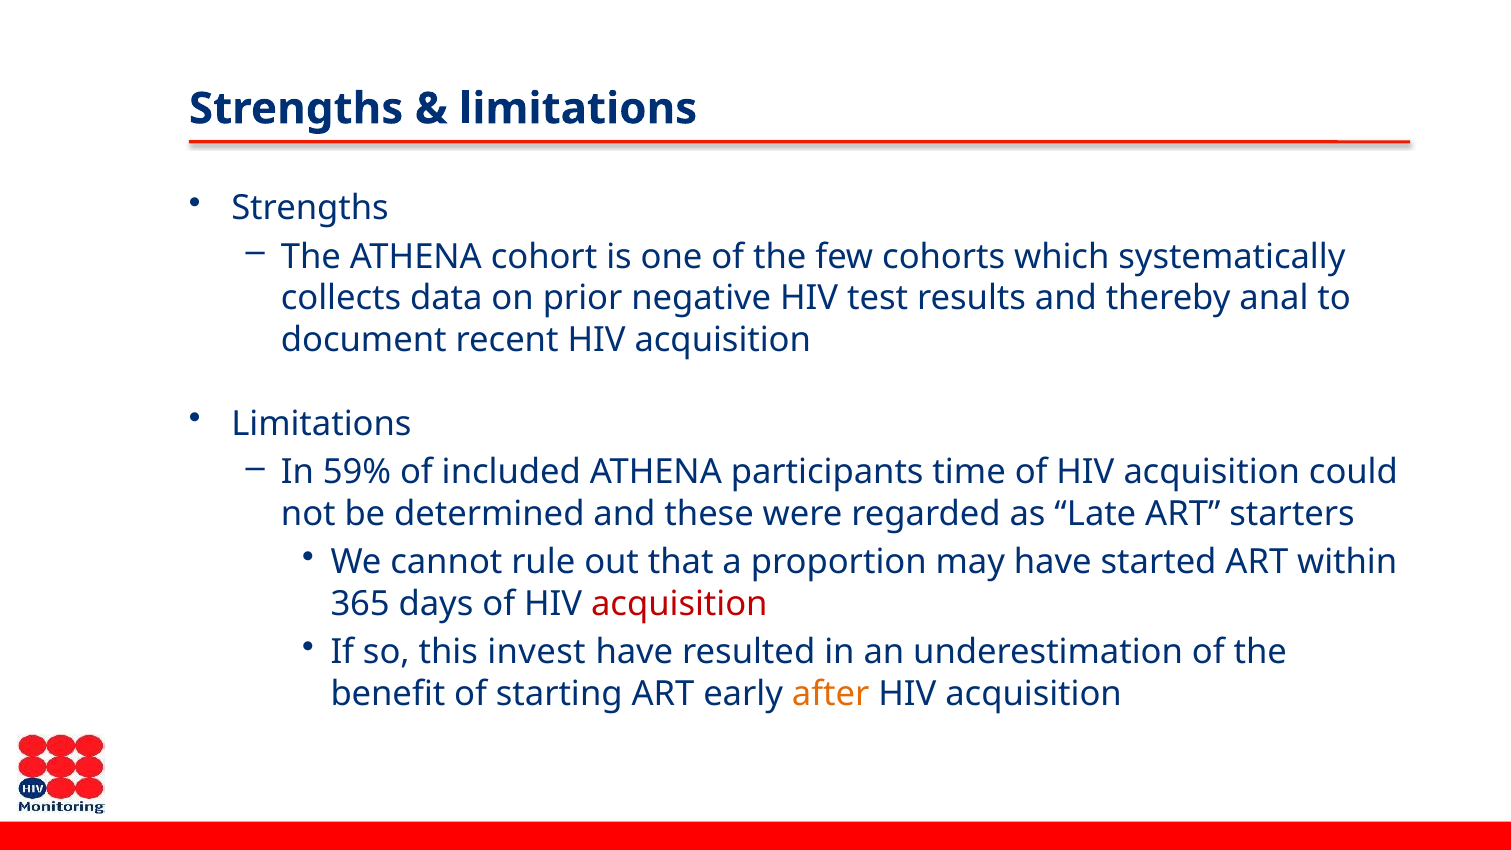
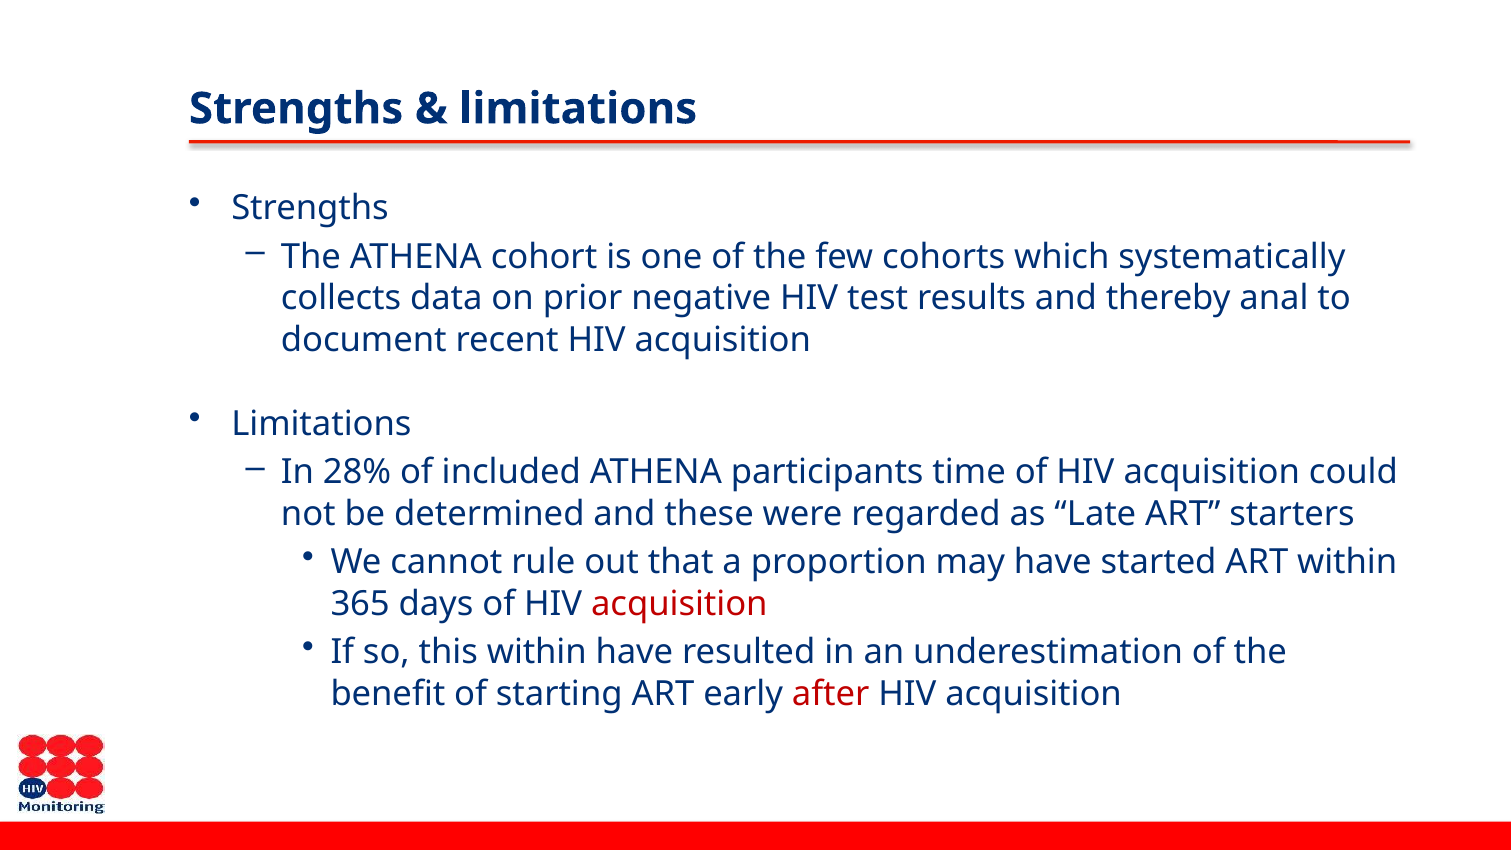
59%: 59% -> 28% (357, 472)
this invest: invest -> within (537, 652)
after colour: orange -> red (831, 694)
